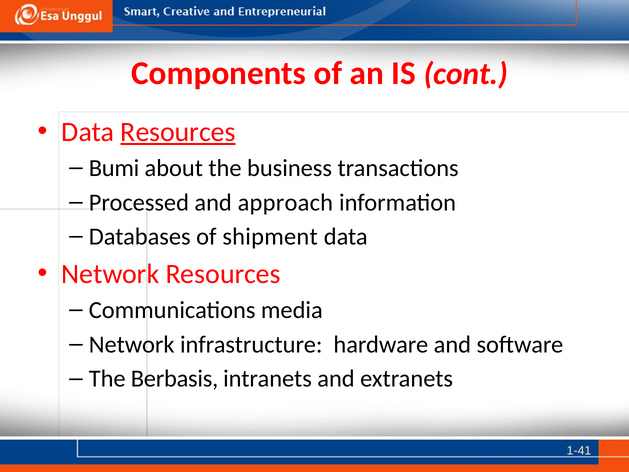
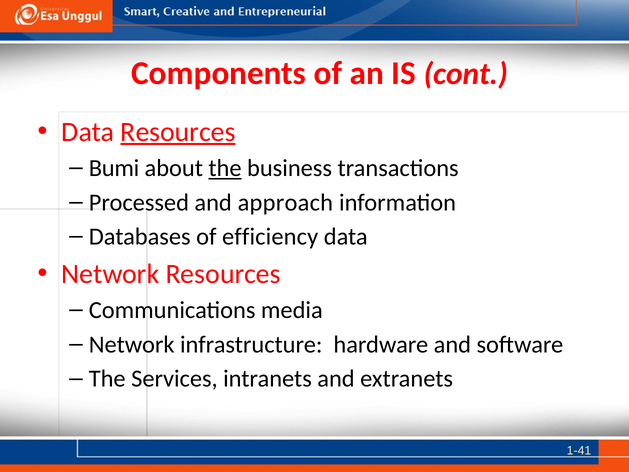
the underline: none -> present (225, 168)
shipment: shipment -> efficiency (270, 237)
Berbasis: Berbasis -> Services (174, 379)
